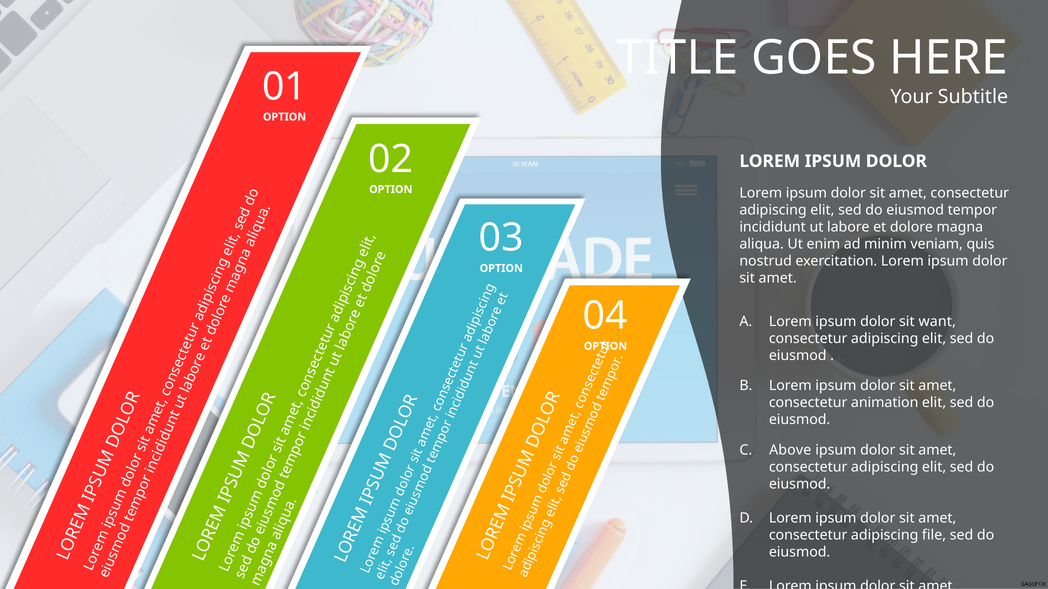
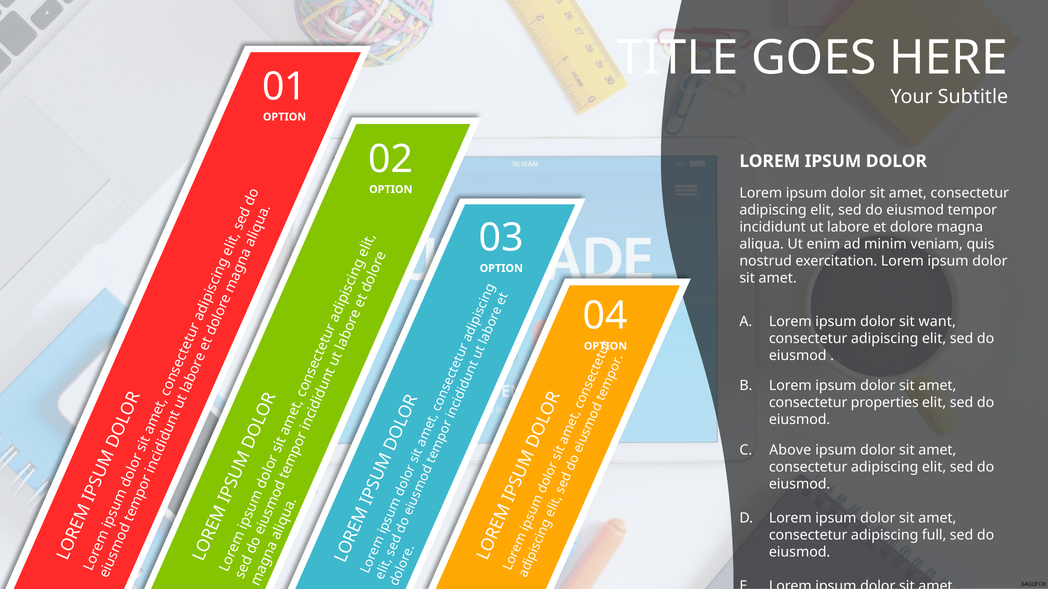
animation: animation -> properties (885, 403)
file: file -> full (934, 535)
